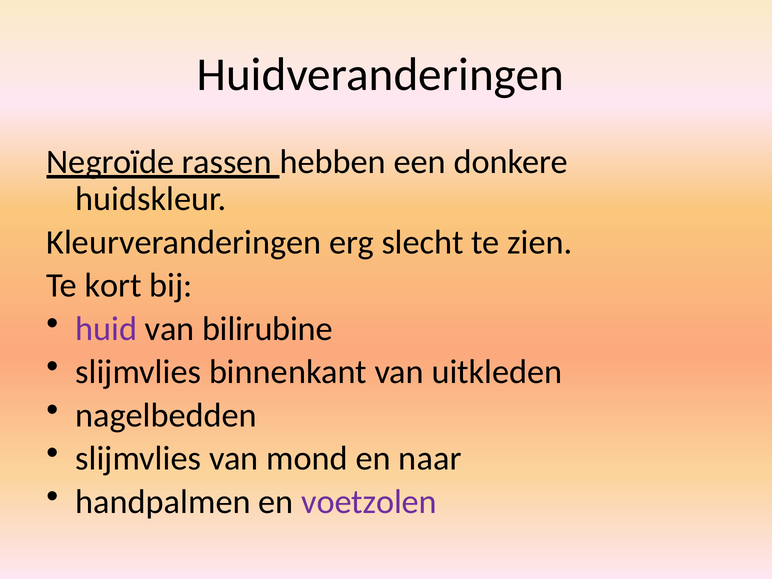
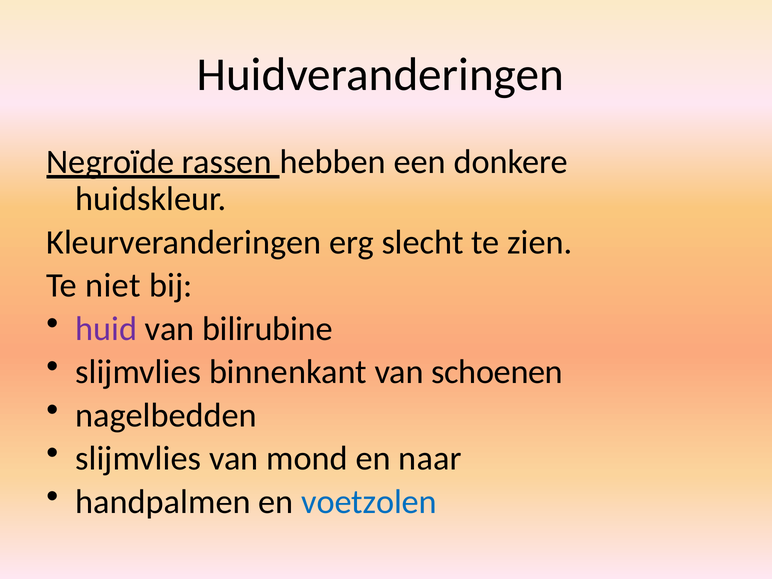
kort: kort -> niet (113, 286)
uitkleden: uitkleden -> schoenen (497, 372)
voetzolen colour: purple -> blue (369, 502)
